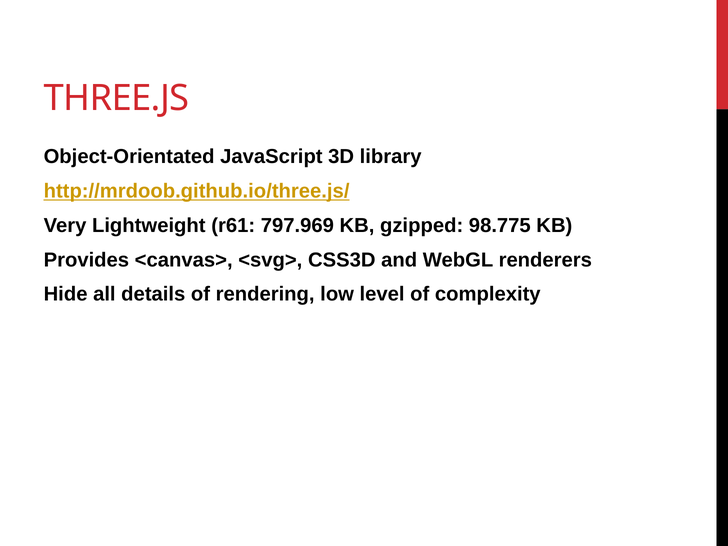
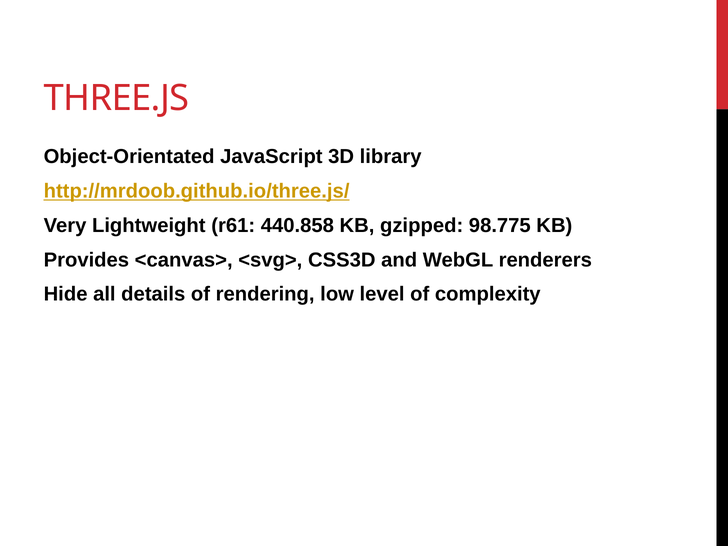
797.969: 797.969 -> 440.858 (297, 226)
